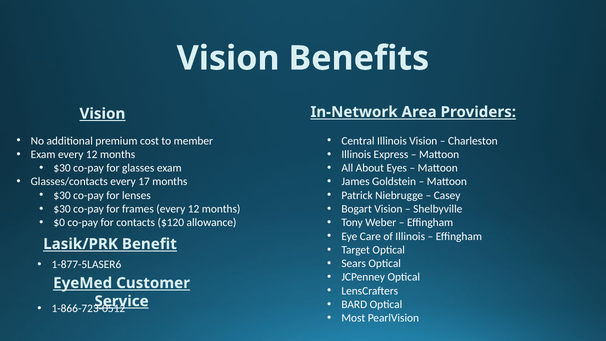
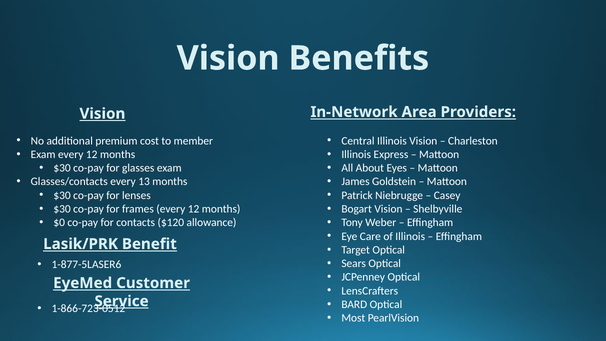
17: 17 -> 13 (144, 182)
